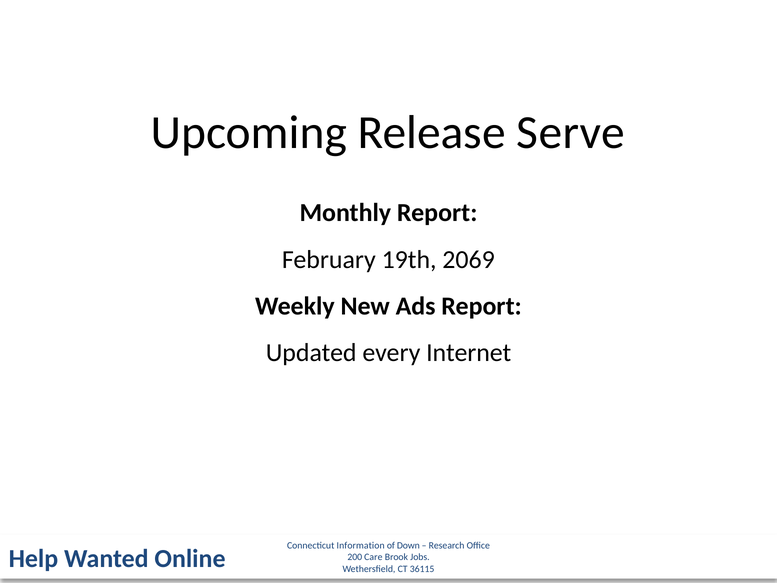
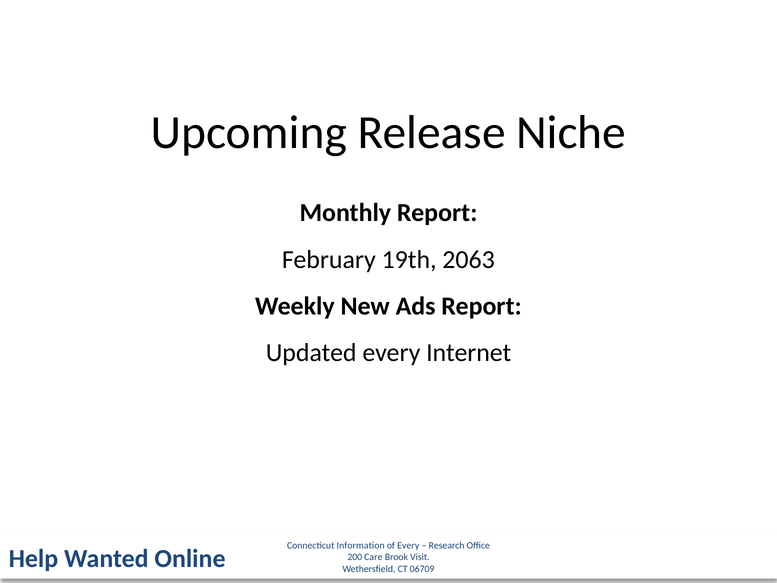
Serve: Serve -> Niche (571, 133)
2069: 2069 -> 2063 (469, 259)
of Down: Down -> Every (408, 545)
Jobs: Jobs -> Visit (420, 557)
36115: 36115 -> 06709 (422, 569)
